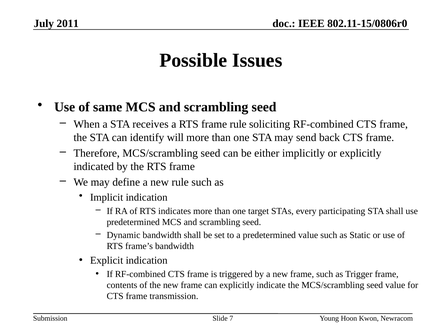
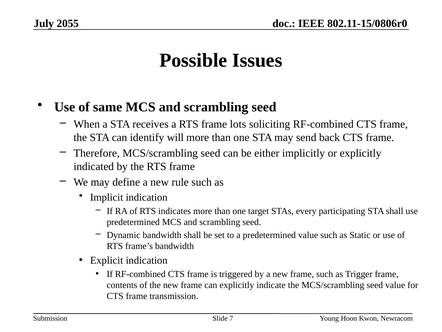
2011: 2011 -> 2055 (68, 24)
frame rule: rule -> lots (238, 124)
